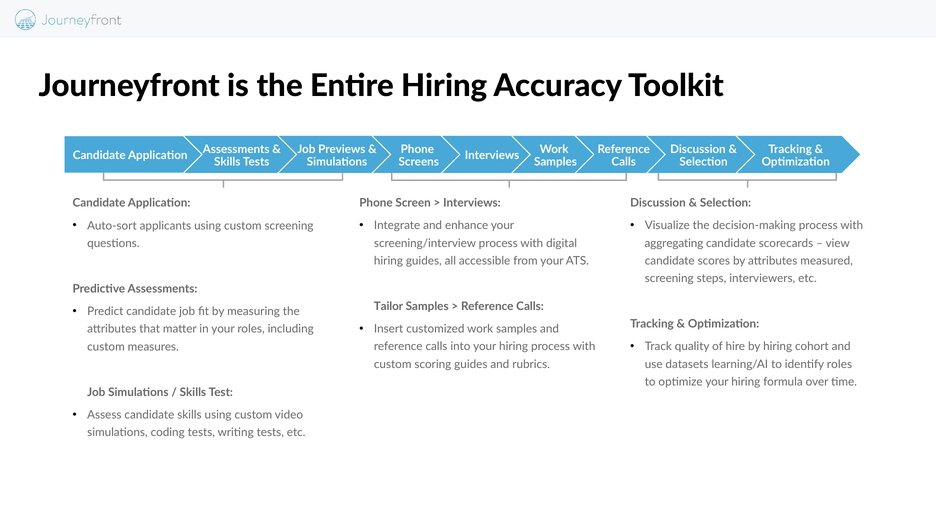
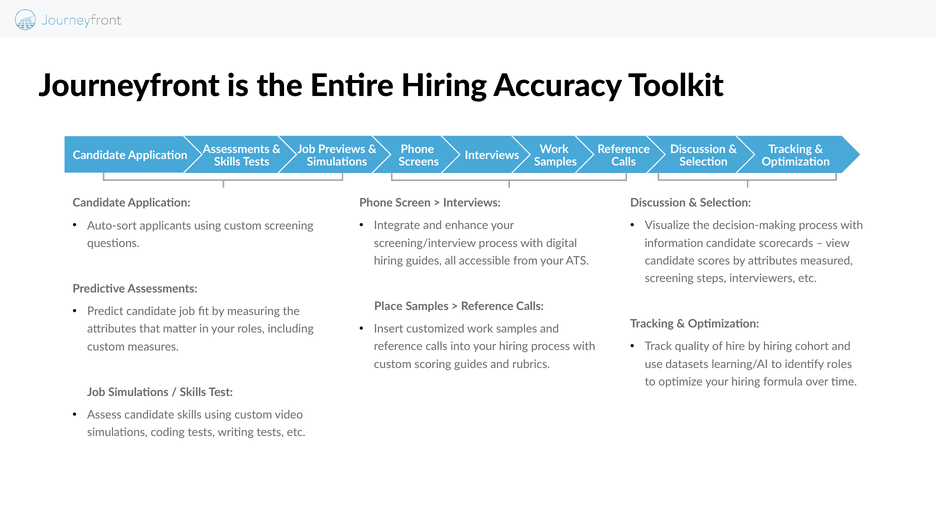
aggregating: aggregating -> information (674, 243)
Tailor: Tailor -> Place (388, 306)
